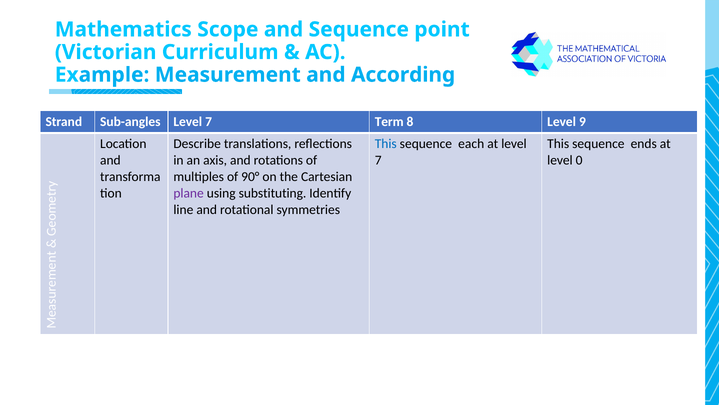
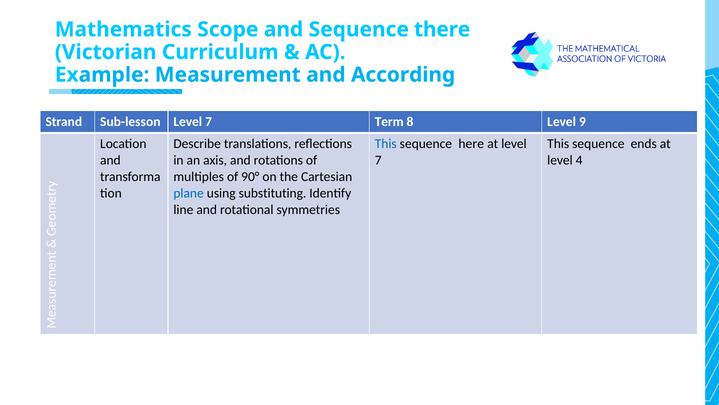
point: point -> there (442, 29)
Sub-angles: Sub-angles -> Sub-lesson (130, 122)
each: each -> here (471, 144)
0: 0 -> 4 (579, 160)
plane colour: purple -> blue (189, 193)
